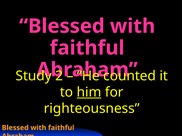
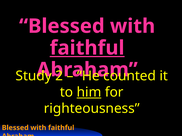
faithful underline: none -> present (87, 48)
